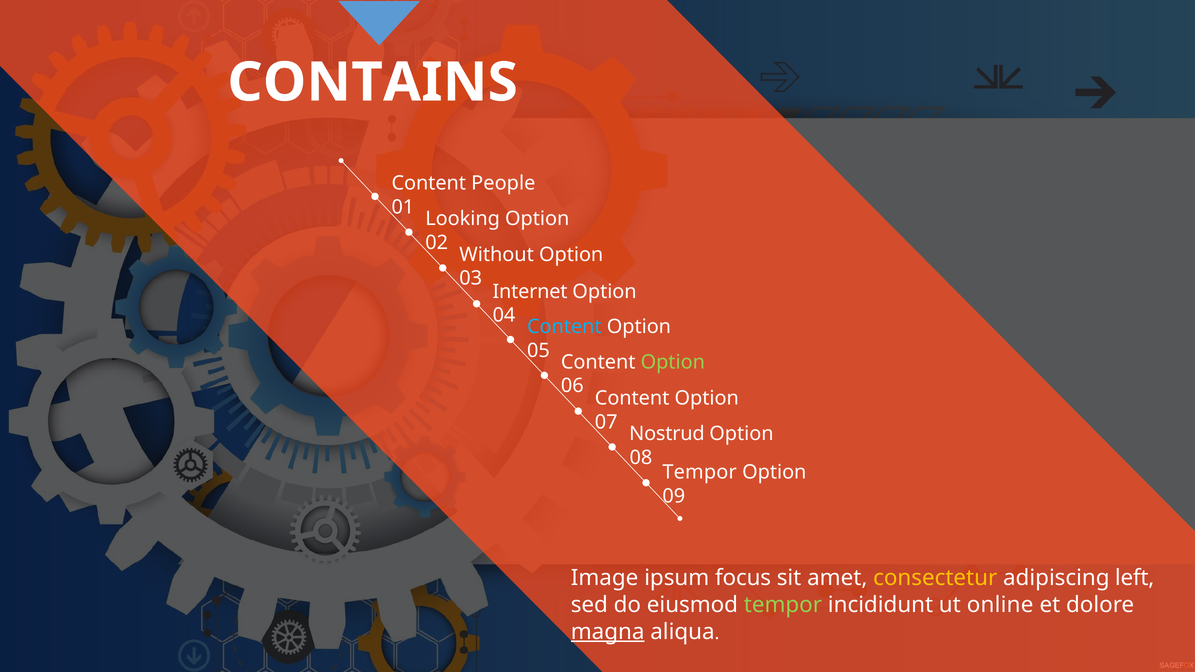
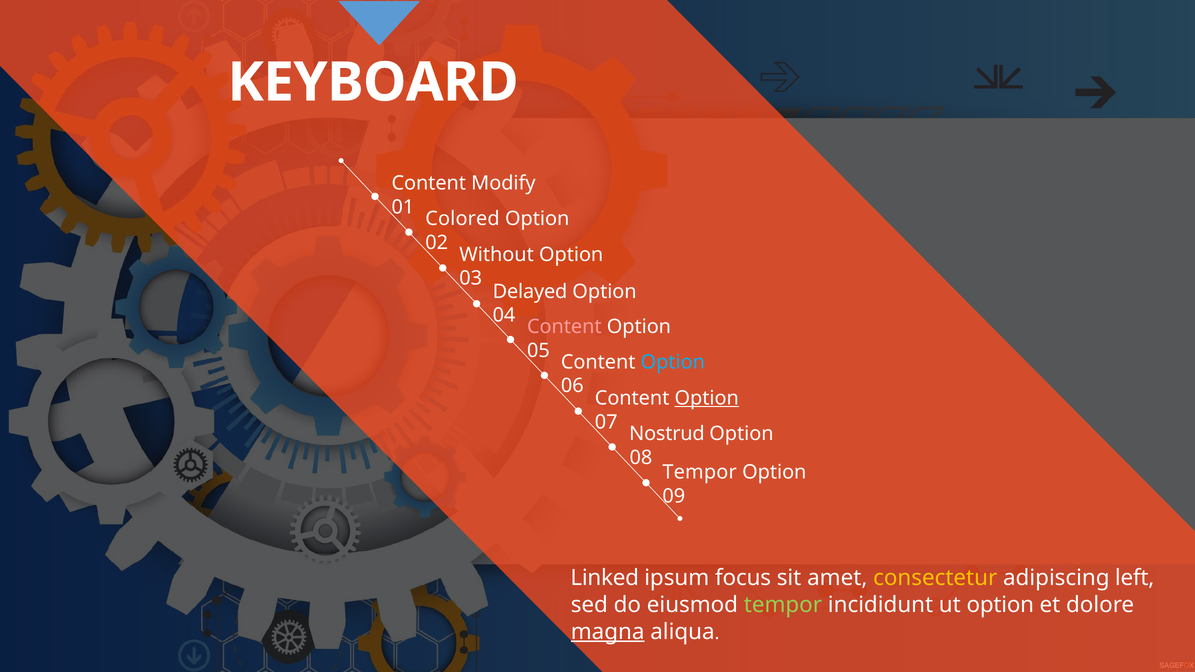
CONTAINS: CONTAINS -> KEYBOARD (373, 82)
People: People -> Modify (503, 183)
Looking: Looking -> Colored (463, 219)
Internet: Internet -> Delayed (530, 292)
Content colour: light blue -> pink (564, 327)
Option colour: light green -> light blue (673, 362)
Option underline: none -> present (707, 398)
Image: Image -> Linked (605, 578)
ut online: online -> option (1000, 605)
